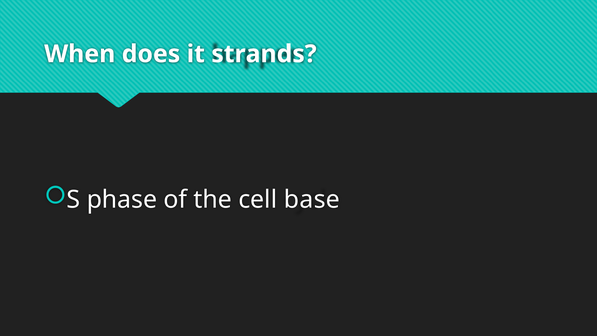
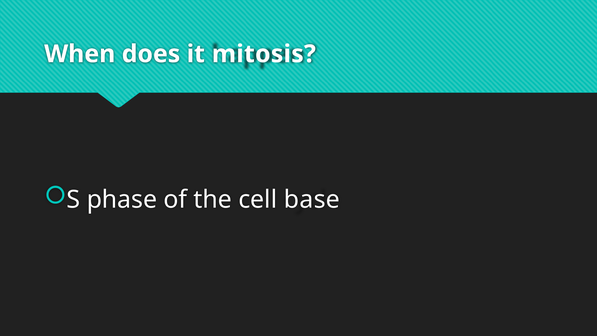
strands: strands -> mitosis (264, 54)
